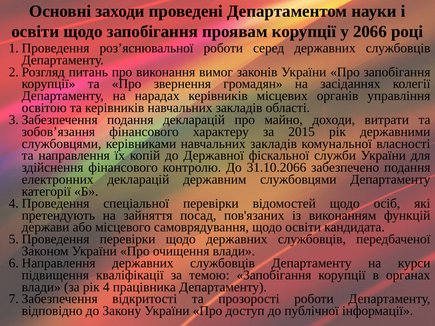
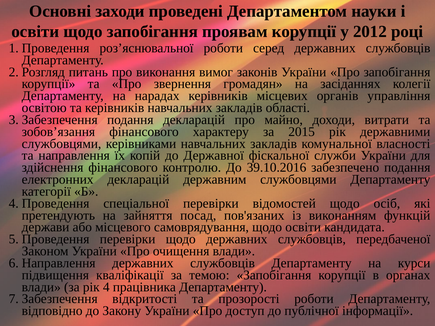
2066: 2066 -> 2012 (370, 32)
31.10.2066: 31.10.2066 -> 39.10.2016 (277, 168)
